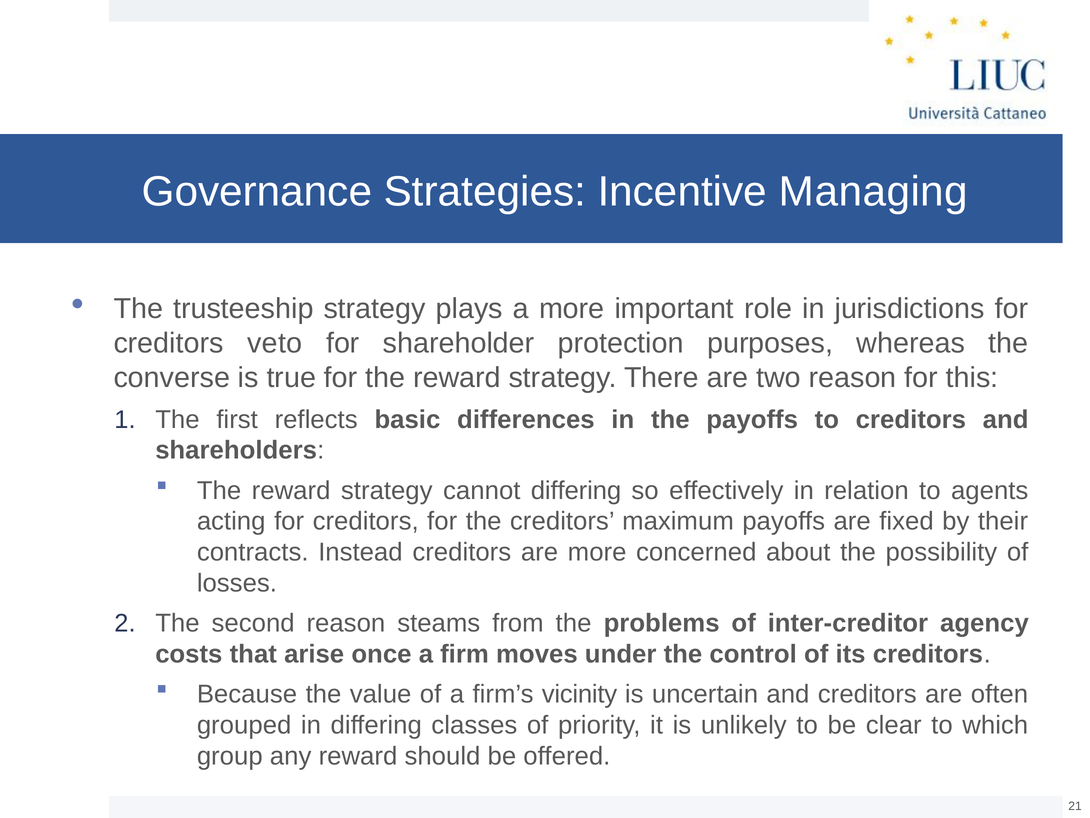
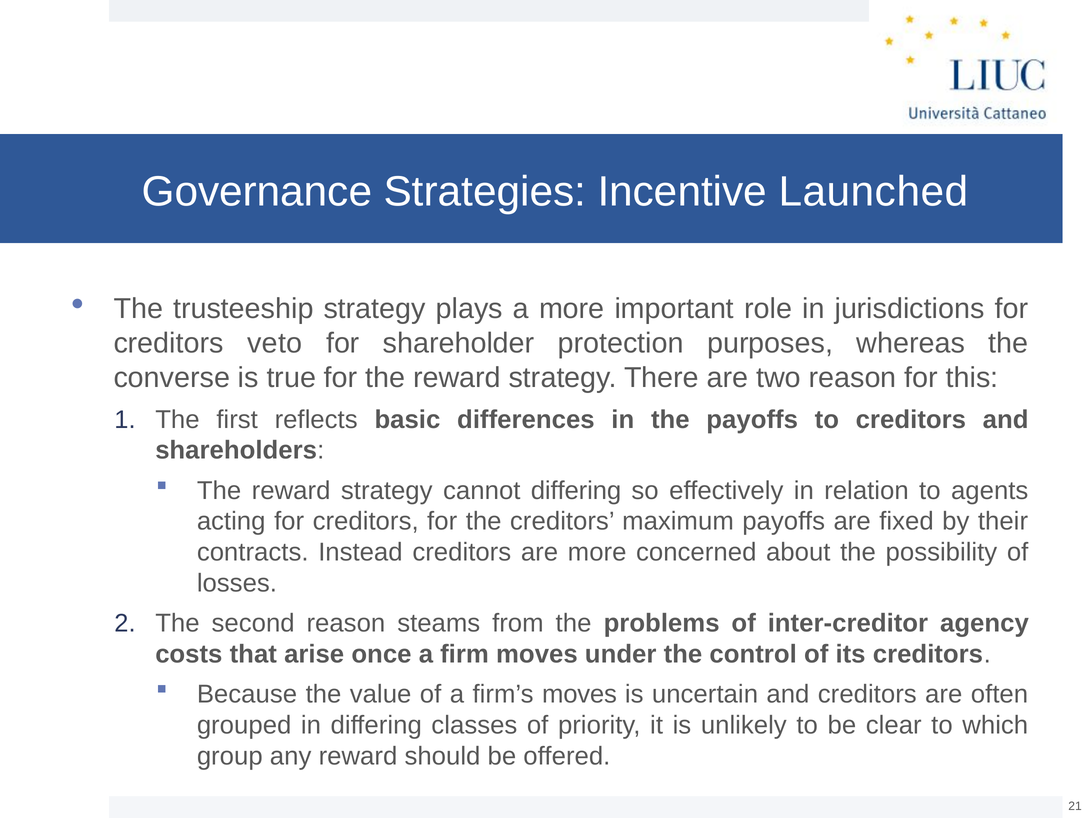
Managing: Managing -> Launched (873, 191)
firm’s vicinity: vicinity -> moves (579, 694)
